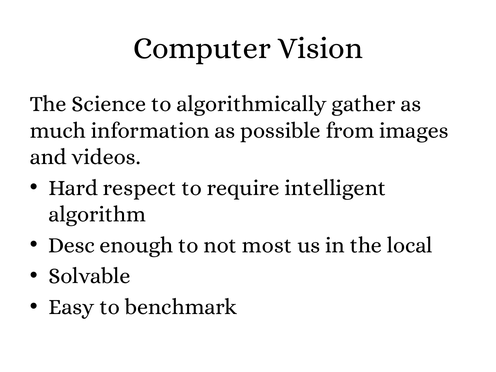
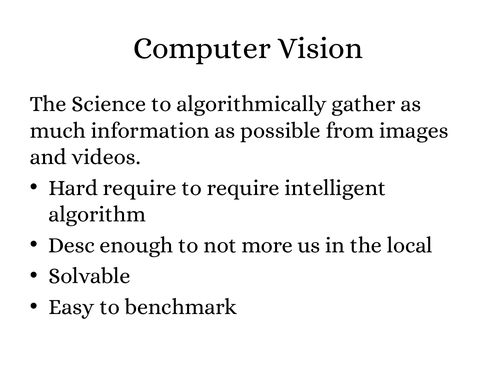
Hard respect: respect -> require (140, 188)
most: most -> more (267, 245)
